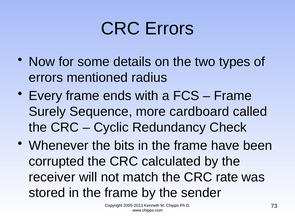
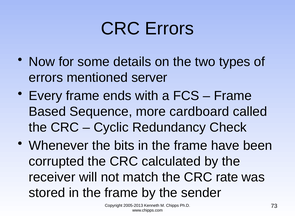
radius: radius -> server (149, 78)
Surely: Surely -> Based (47, 112)
